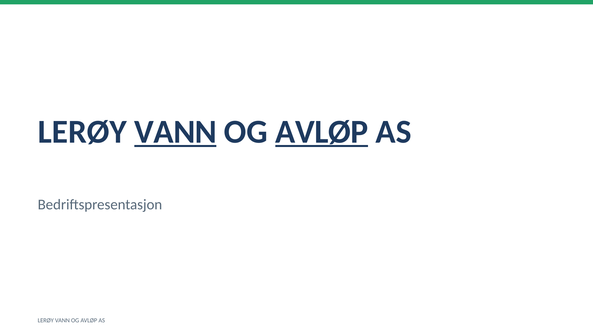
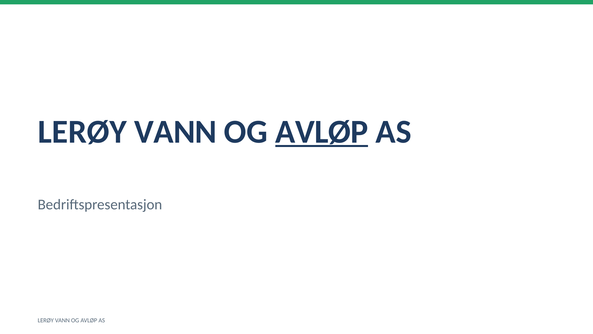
VANN underline: present -> none (176, 132)
